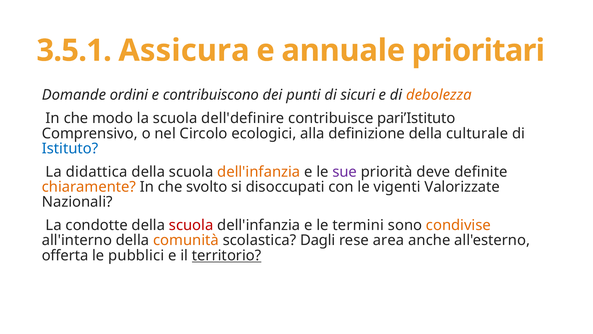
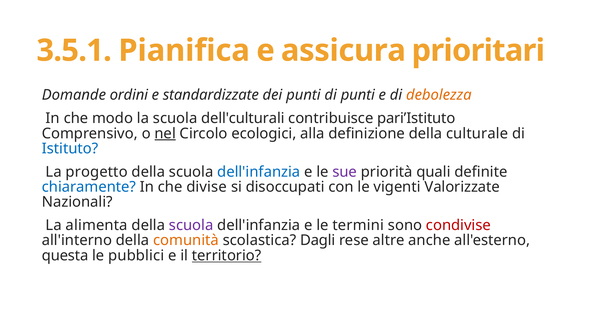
Assicura: Assicura -> Pianifica (184, 50)
annuale: annuale -> assicura (343, 50)
contribuiscono: contribuiscono -> standardizzate (211, 95)
di sicuri: sicuri -> punti (358, 95)
dell'definire: dell'definire -> dell'culturali (243, 118)
nel underline: none -> present (165, 133)
didattica: didattica -> progetto (97, 172)
dell'infanzia colour: orange -> blue (259, 172)
deve: deve -> quali (433, 172)
chiaramente colour: orange -> blue (89, 187)
svolto: svolto -> divise (207, 187)
condotte: condotte -> alimenta (97, 225)
scuola colour: red -> purple (191, 225)
condivise colour: orange -> red (458, 225)
area: area -> altre (389, 240)
offerta: offerta -> questa (65, 255)
